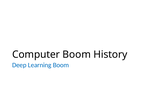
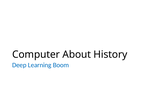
Computer Boom: Boom -> About (77, 54)
